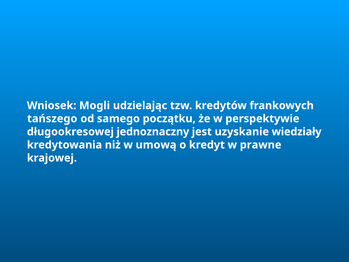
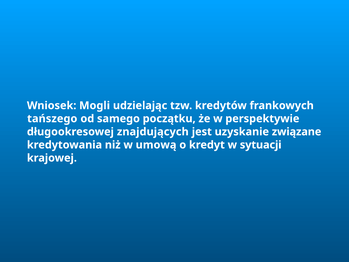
jednoznaczny: jednoznaczny -> znajdujących (153, 132)
wiedziały: wiedziały -> związane (297, 132)
prawne: prawne -> sytuacji (261, 145)
